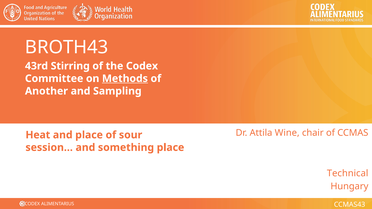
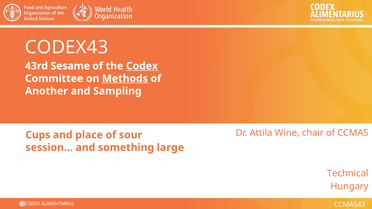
BROTH43: BROTH43 -> CODEX43 (67, 47)
Stirring: Stirring -> Sesame (70, 66)
Codex underline: none -> present (142, 66)
Heat: Heat -> Cups (38, 135)
something place: place -> large (170, 148)
